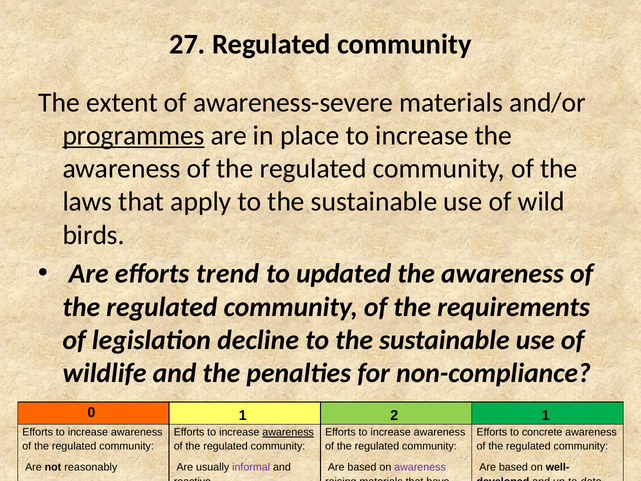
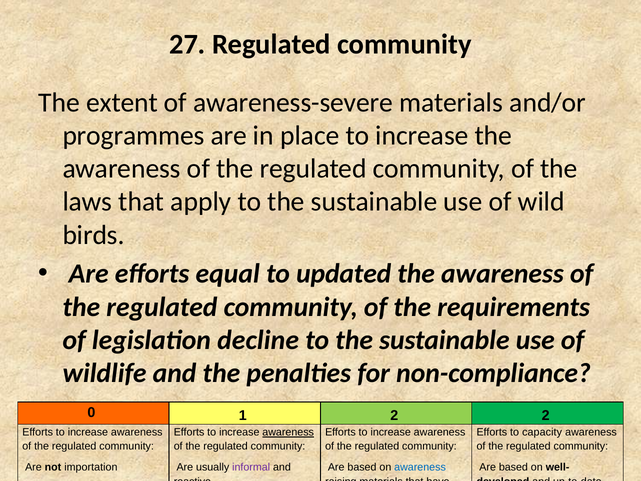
programmes underline: present -> none (134, 135)
trend: trend -> equal (228, 274)
1: 1 -> 2 (546, 415)
concrete: concrete -> capacity (542, 432)
reasonably: reasonably -> importation (91, 467)
awareness colour: purple -> blue (420, 467)
